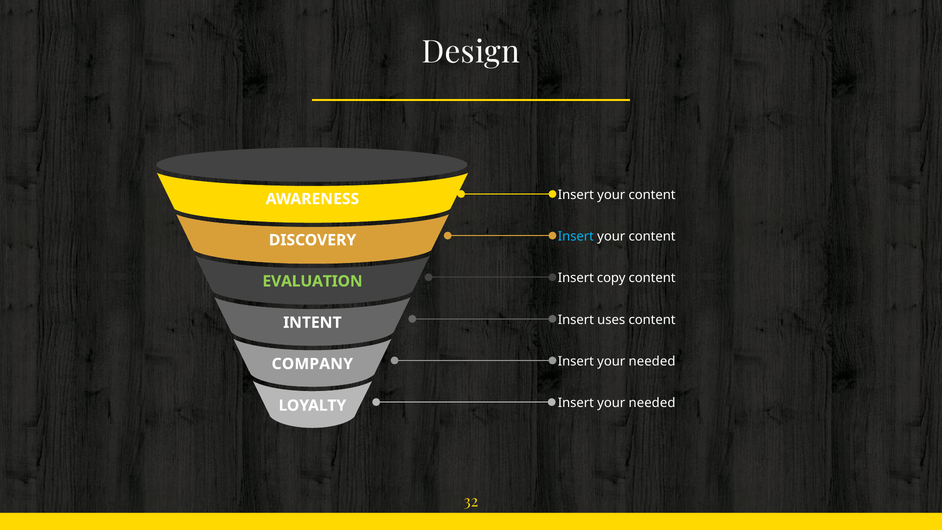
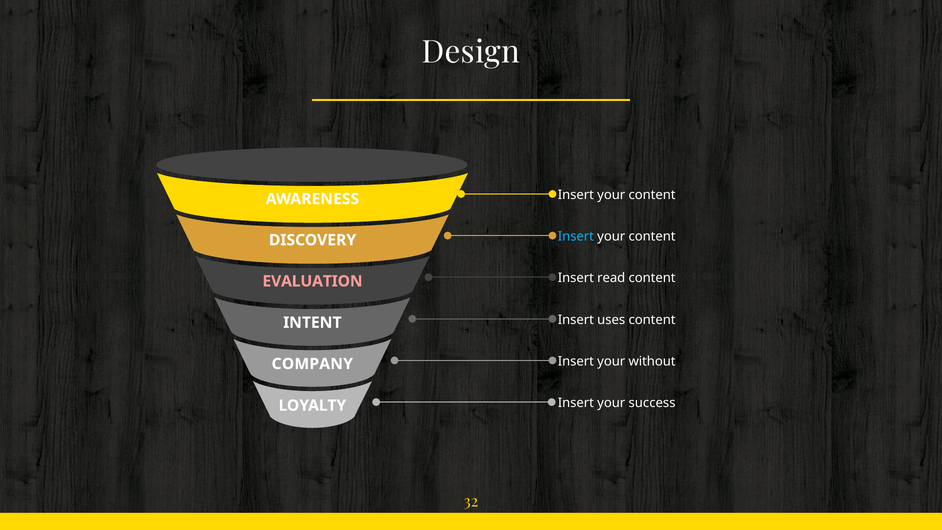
copy: copy -> read (611, 278)
EVALUATION colour: light green -> pink (313, 281)
needed: needed -> without (652, 361)
needed: needed -> success (652, 403)
